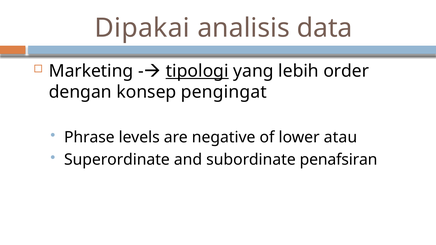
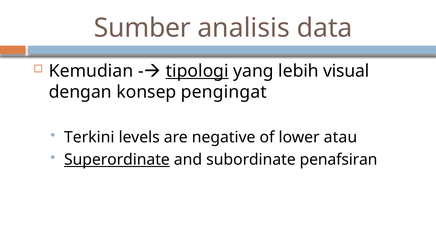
Dipakai: Dipakai -> Sumber (142, 28)
Marketing: Marketing -> Kemudian (91, 71)
order: order -> visual (346, 71)
Phrase: Phrase -> Terkini (89, 138)
Superordinate underline: none -> present (117, 160)
